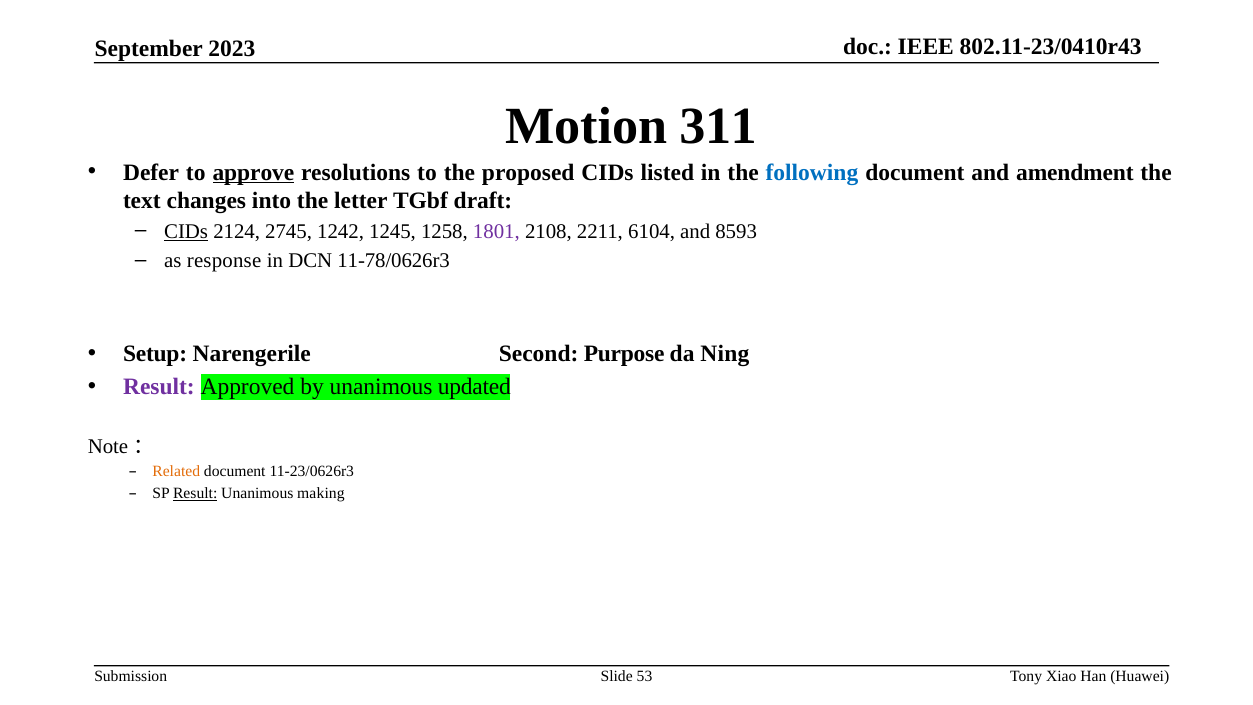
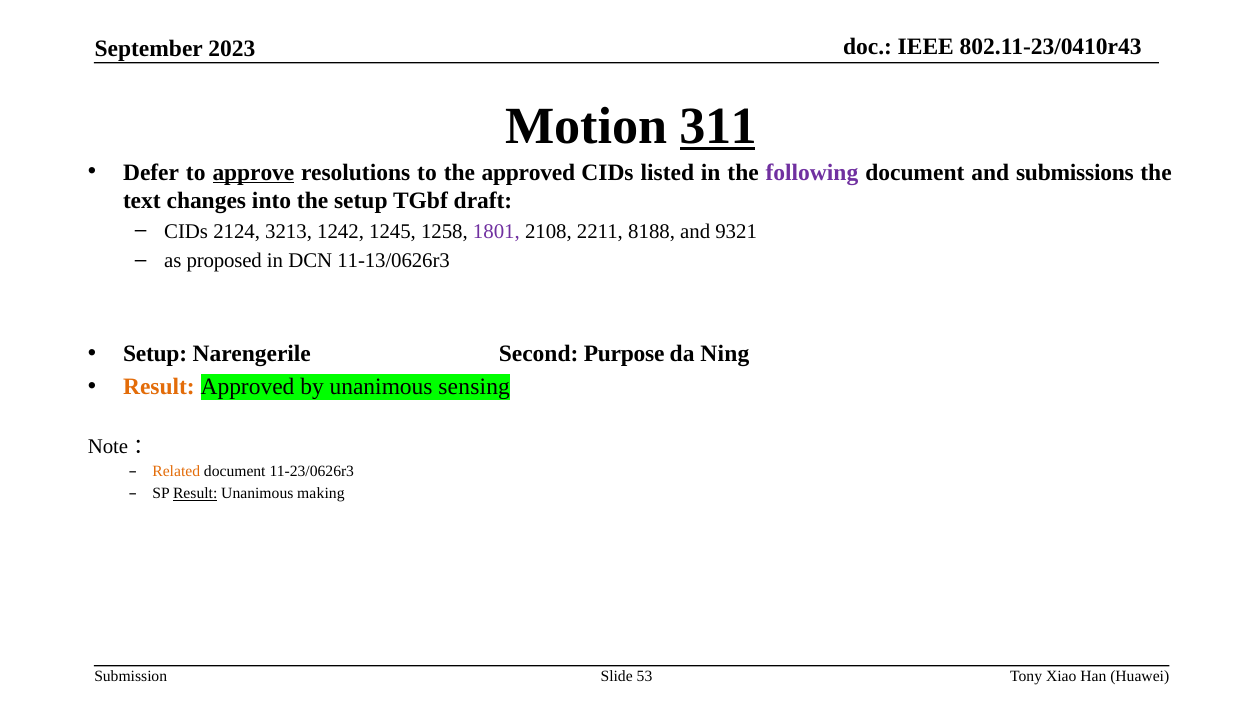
311 underline: none -> present (718, 126)
the proposed: proposed -> approved (528, 172)
following colour: blue -> purple (812, 172)
amendment: amendment -> submissions (1075, 172)
the letter: letter -> setup (361, 201)
CIDs underline: present -> none (186, 231)
2745: 2745 -> 3213 (289, 231)
6104: 6104 -> 8188 (652, 231)
8593: 8593 -> 9321 (736, 231)
response: response -> proposed (224, 260)
11-78/0626r3: 11-78/0626r3 -> 11-13/0626r3 (394, 260)
Result colour: purple -> orange (159, 387)
updated: updated -> sensing (474, 387)
